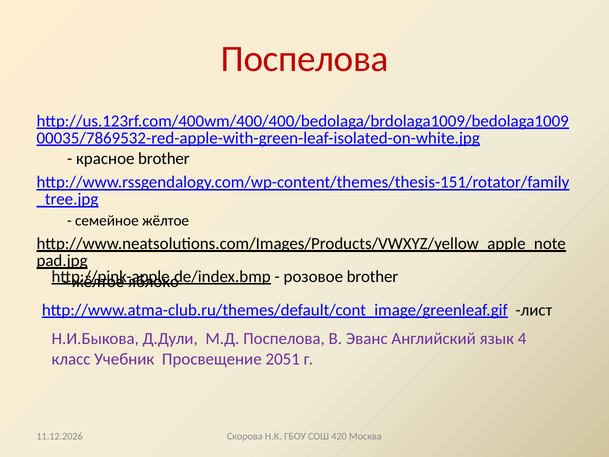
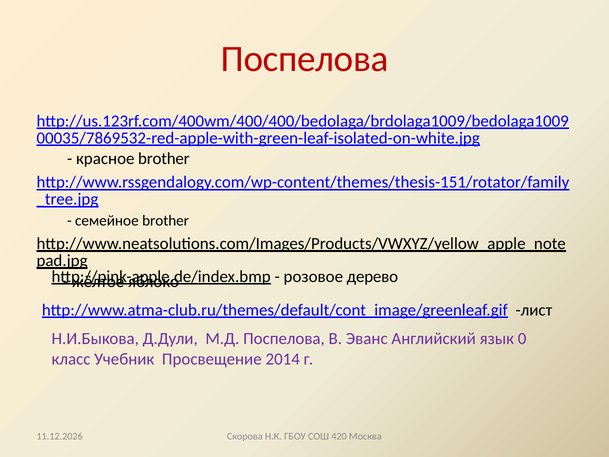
семейное жёлтое: жёлтое -> brother (166, 220)
розовое brother: brother -> дерево (372, 276)
4: 4 -> 0 (522, 339)
2051: 2051 -> 2014 (283, 359)
